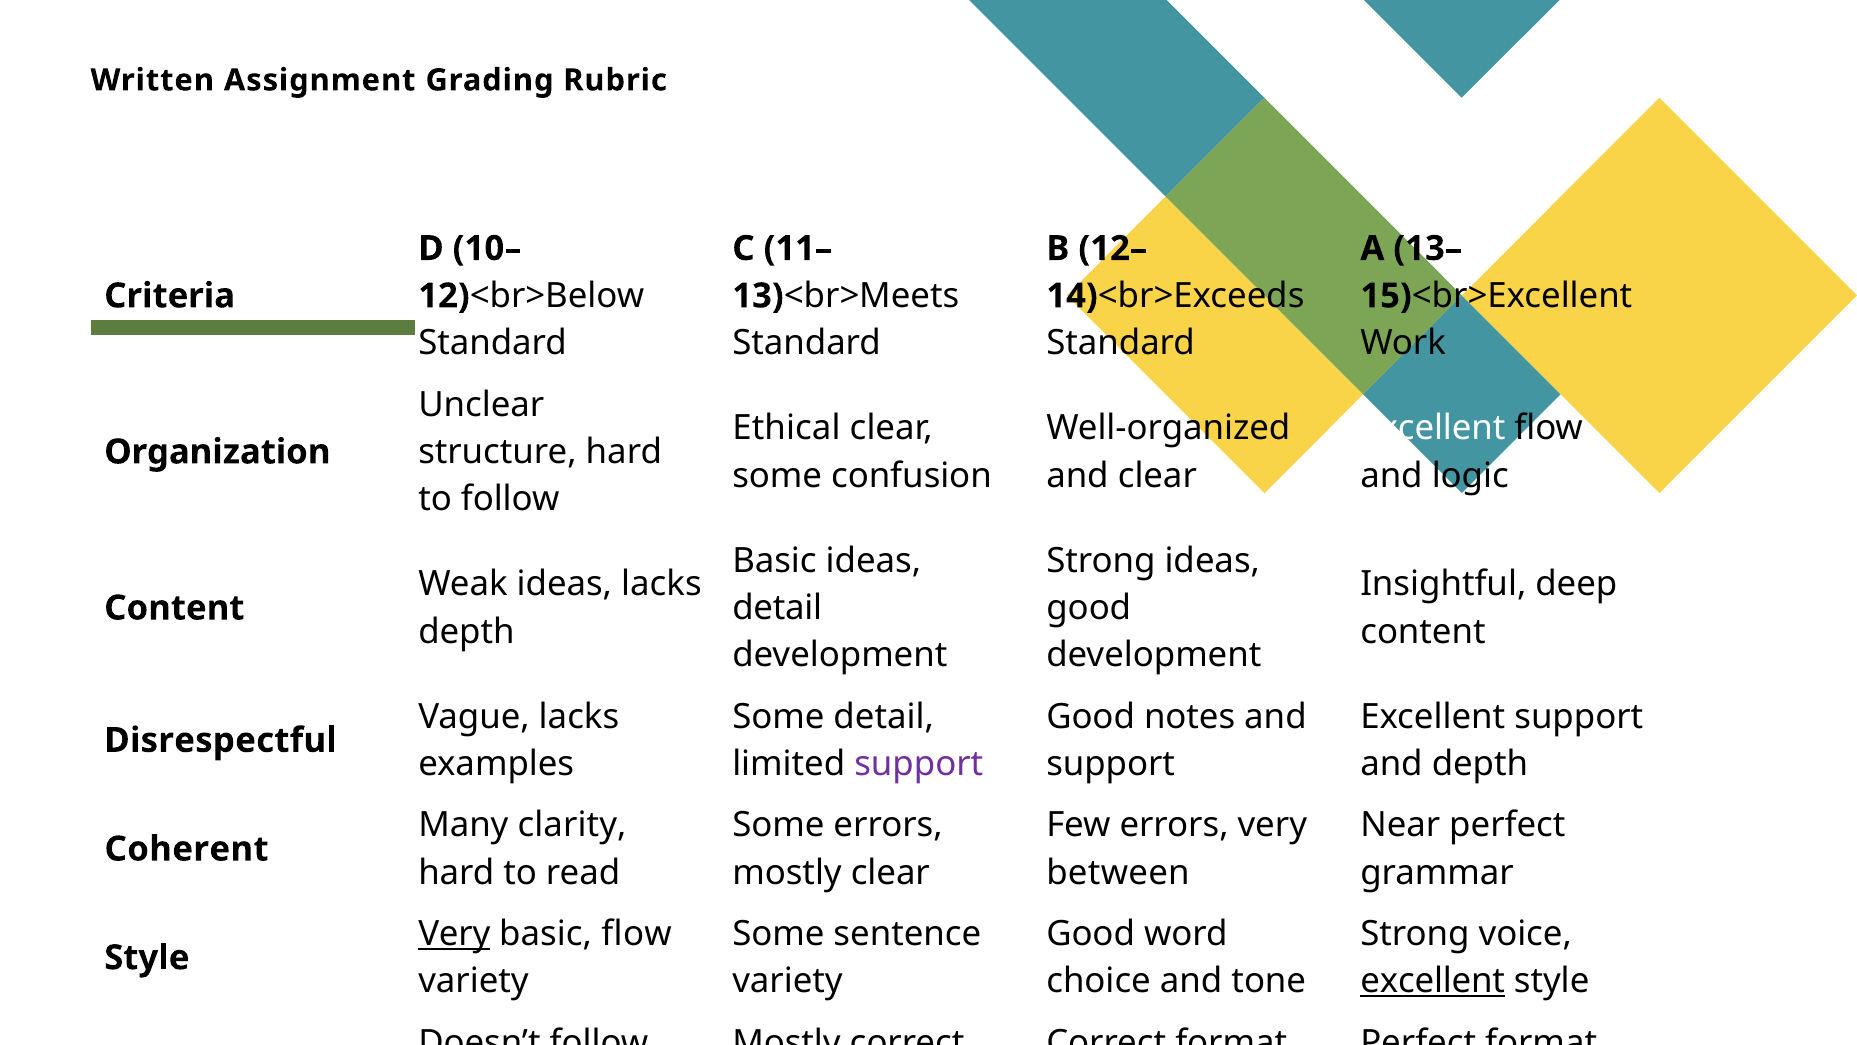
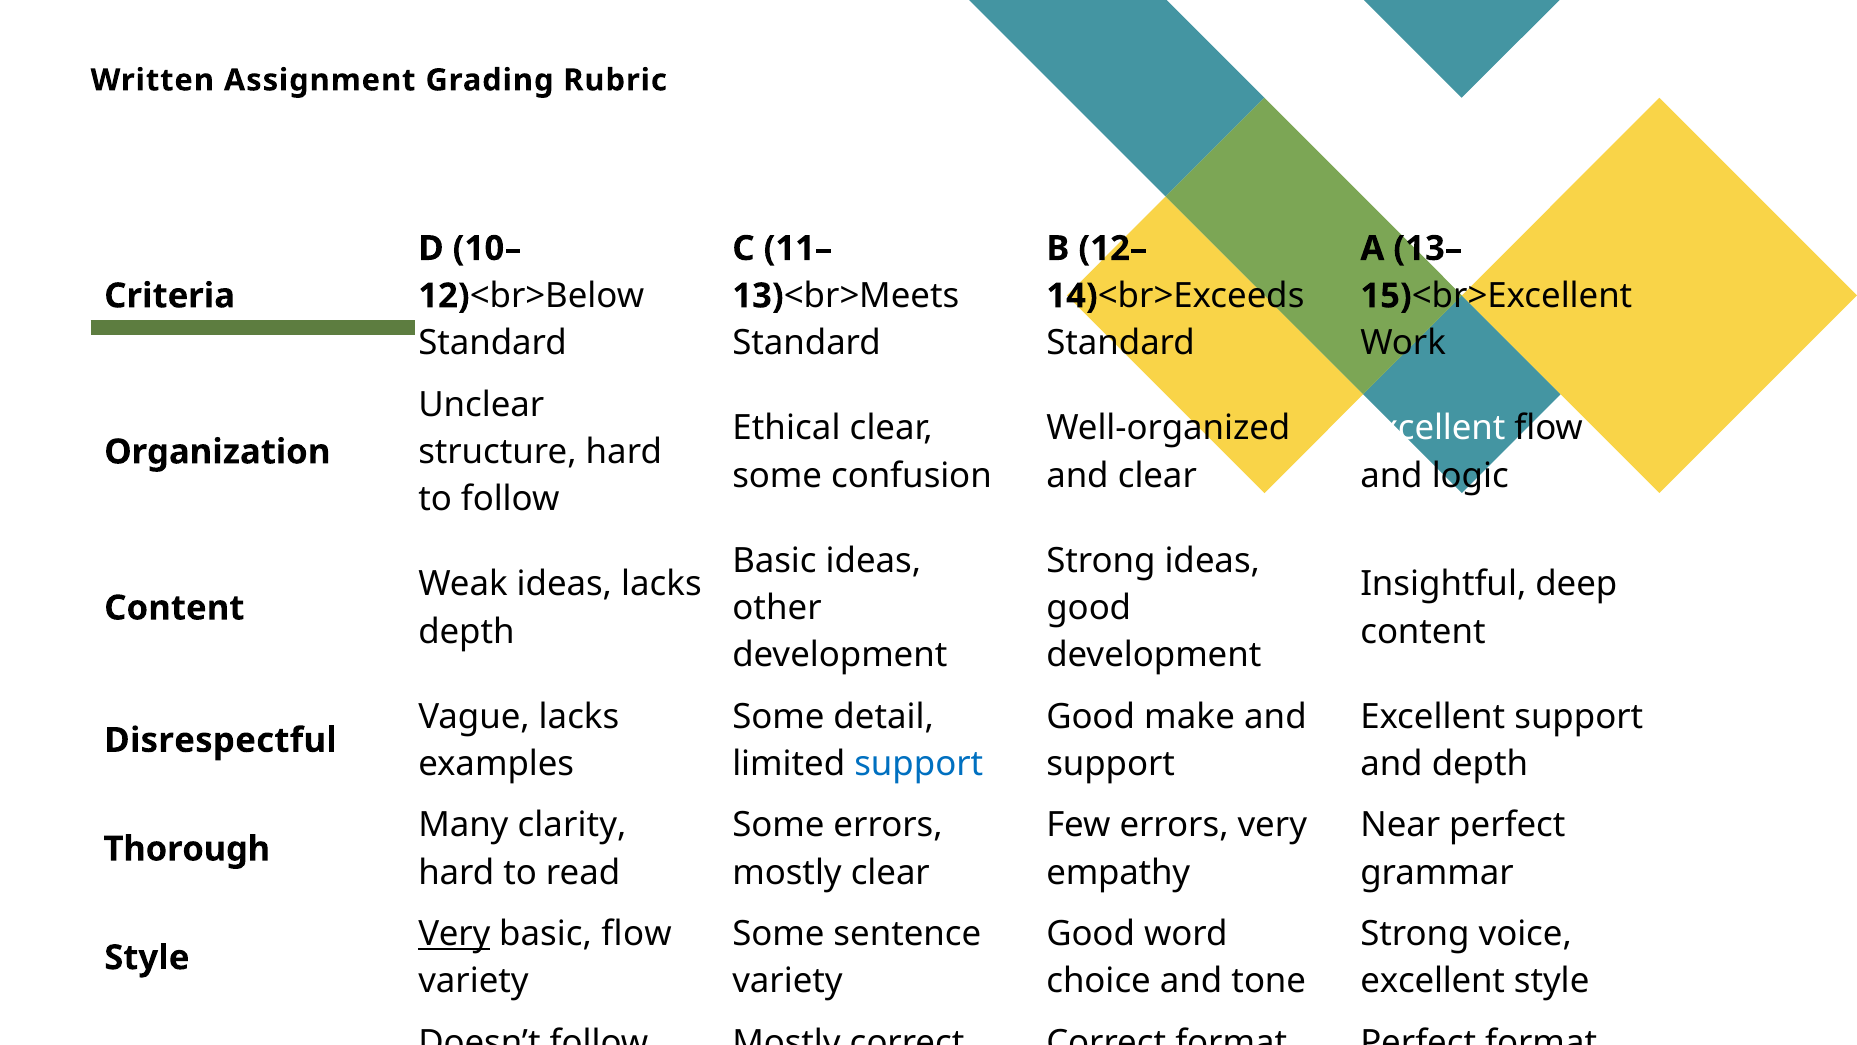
detail: detail -> other (777, 608)
notes: notes -> make (1189, 716)
support colour: purple -> blue (919, 764)
Coherent: Coherent -> Thorough (187, 849)
between: between -> empathy (1118, 872)
excellent underline: present -> none (1433, 981)
